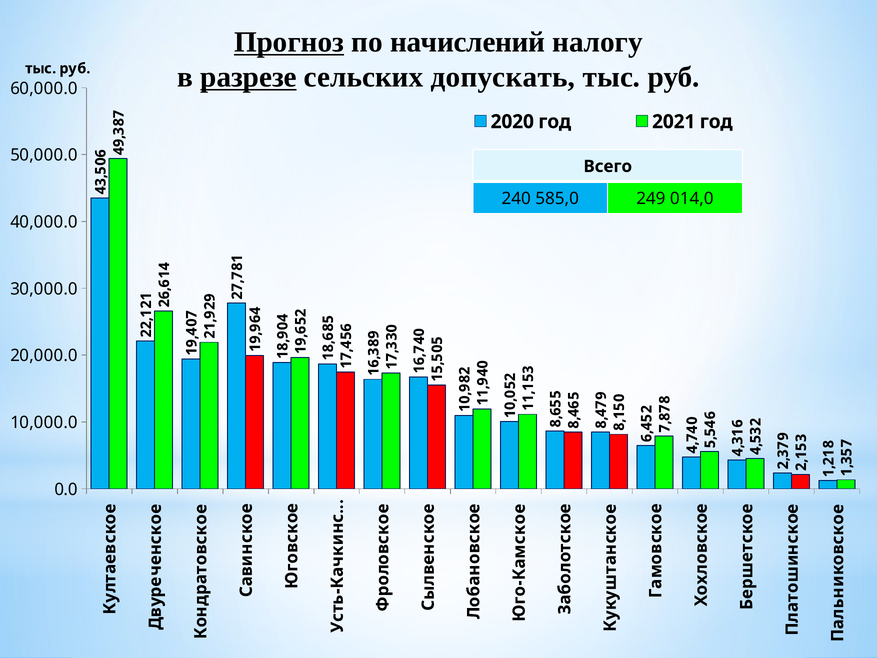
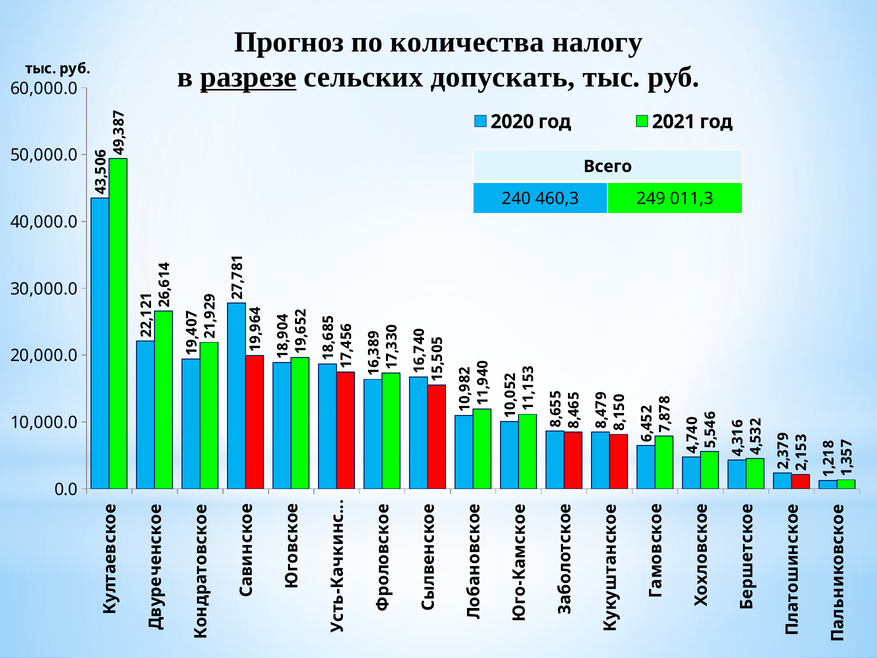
Прогноз underline: present -> none (289, 42)
начислений: начислений -> количества (467, 42)
585,0: 585,0 -> 460,3 (557, 198)
014,0: 014,0 -> 011,3 (692, 198)
